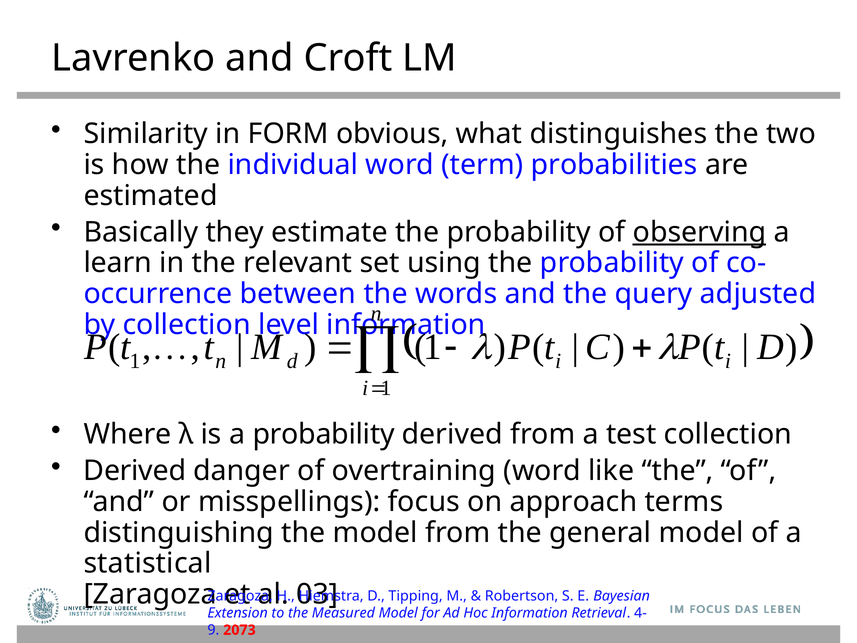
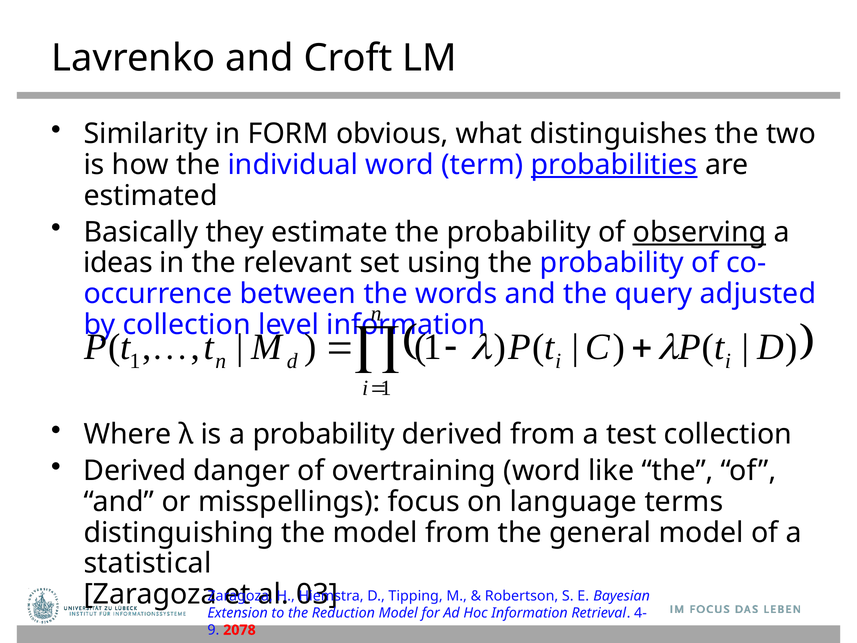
probabilities underline: none -> present (614, 165)
learn: learn -> ideas (118, 263)
approach: approach -> language (573, 502)
Measured: Measured -> Reduction (343, 613)
2073: 2073 -> 2078 (239, 630)
